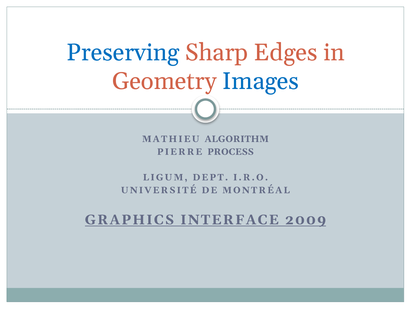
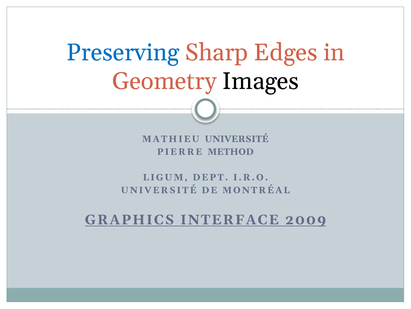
Images colour: blue -> black (261, 81)
MATHIEU ALGORITHM: ALGORITHM -> UNIVERSITÉ (237, 139)
PROCESS: PROCESS -> METHOD (231, 151)
